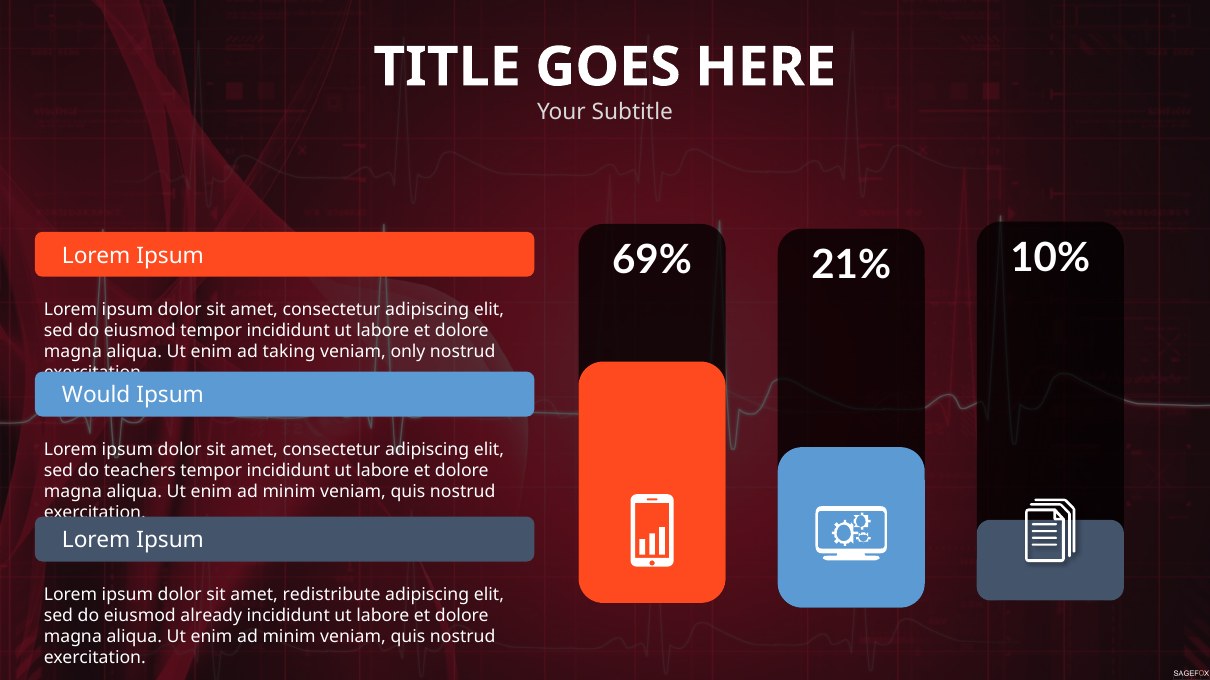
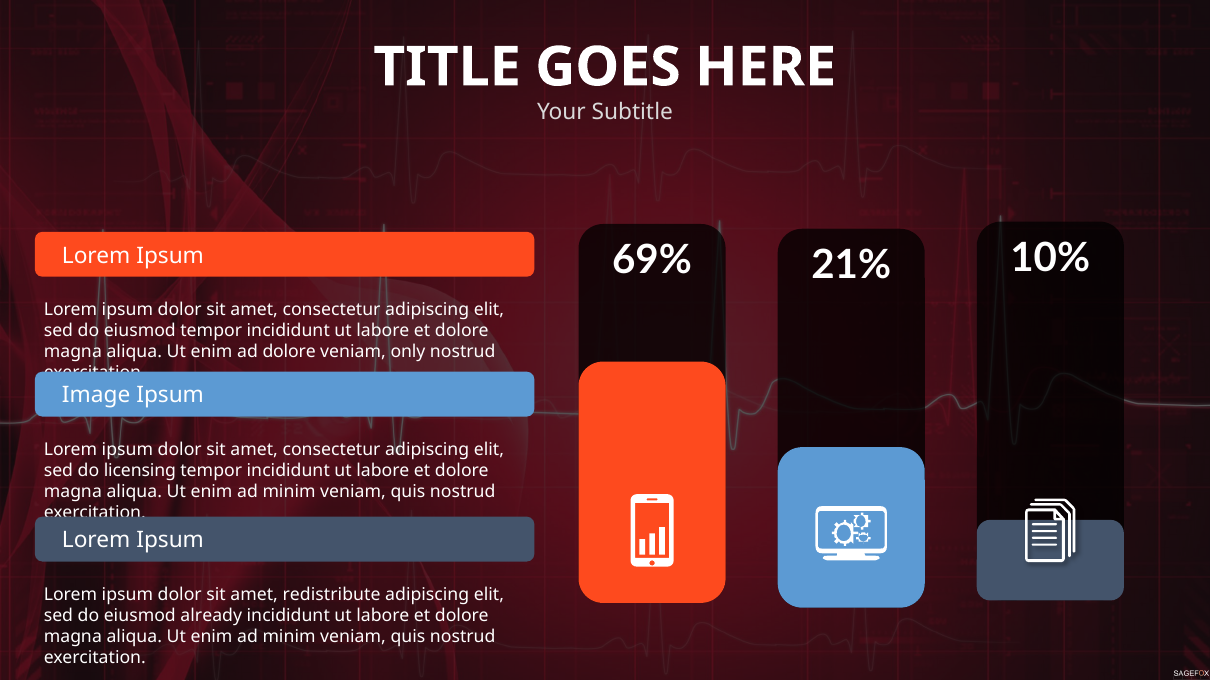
ad taking: taking -> dolore (289, 352)
Would: Would -> Image (96, 396)
teachers: teachers -> licensing (140, 471)
